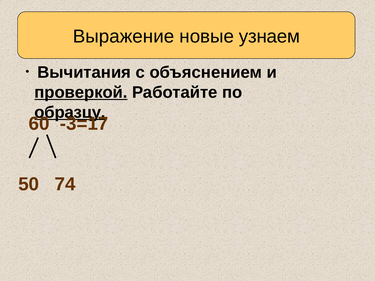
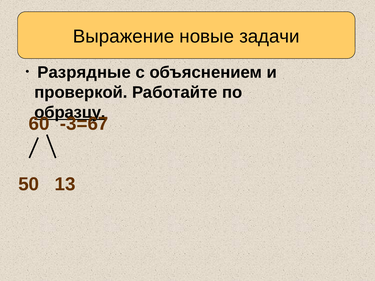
узнаем: узнаем -> задачи (269, 36)
Вычитания: Вычитания -> Разрядные (84, 72)
проверкой underline: present -> none (81, 92)
-3=17: -3=17 -> -3=67 (84, 124)
74: 74 -> 13 (65, 184)
